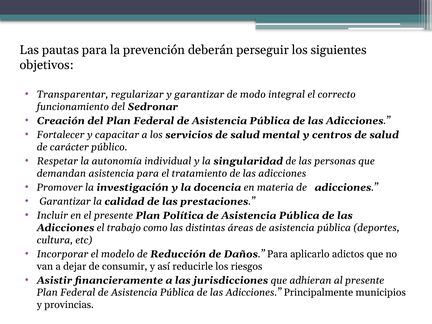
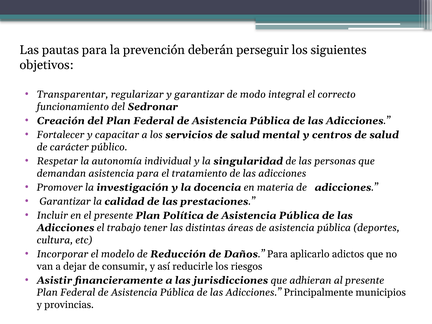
como: como -> tener (155, 228)
